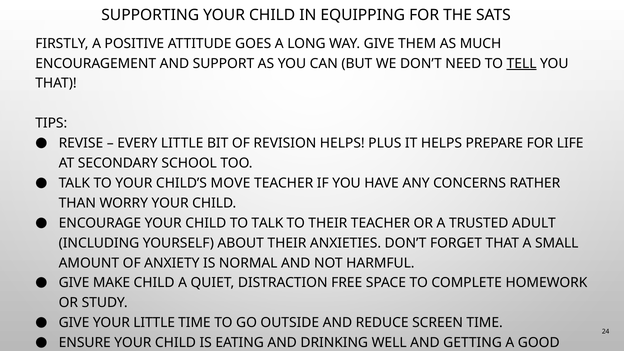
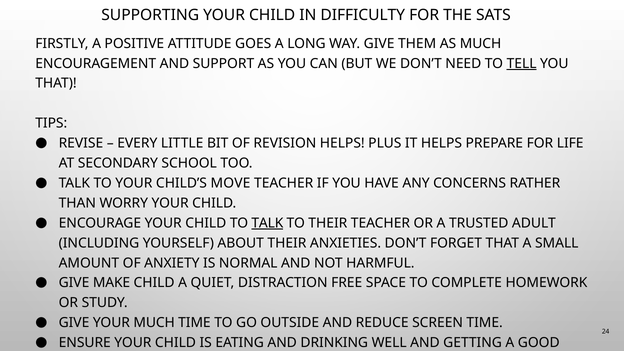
EQUIPPING: EQUIPPING -> DIFFICULTY (363, 15)
TALK underline: none -> present (267, 223)
YOUR LITTLE: LITTLE -> MUCH (154, 323)
